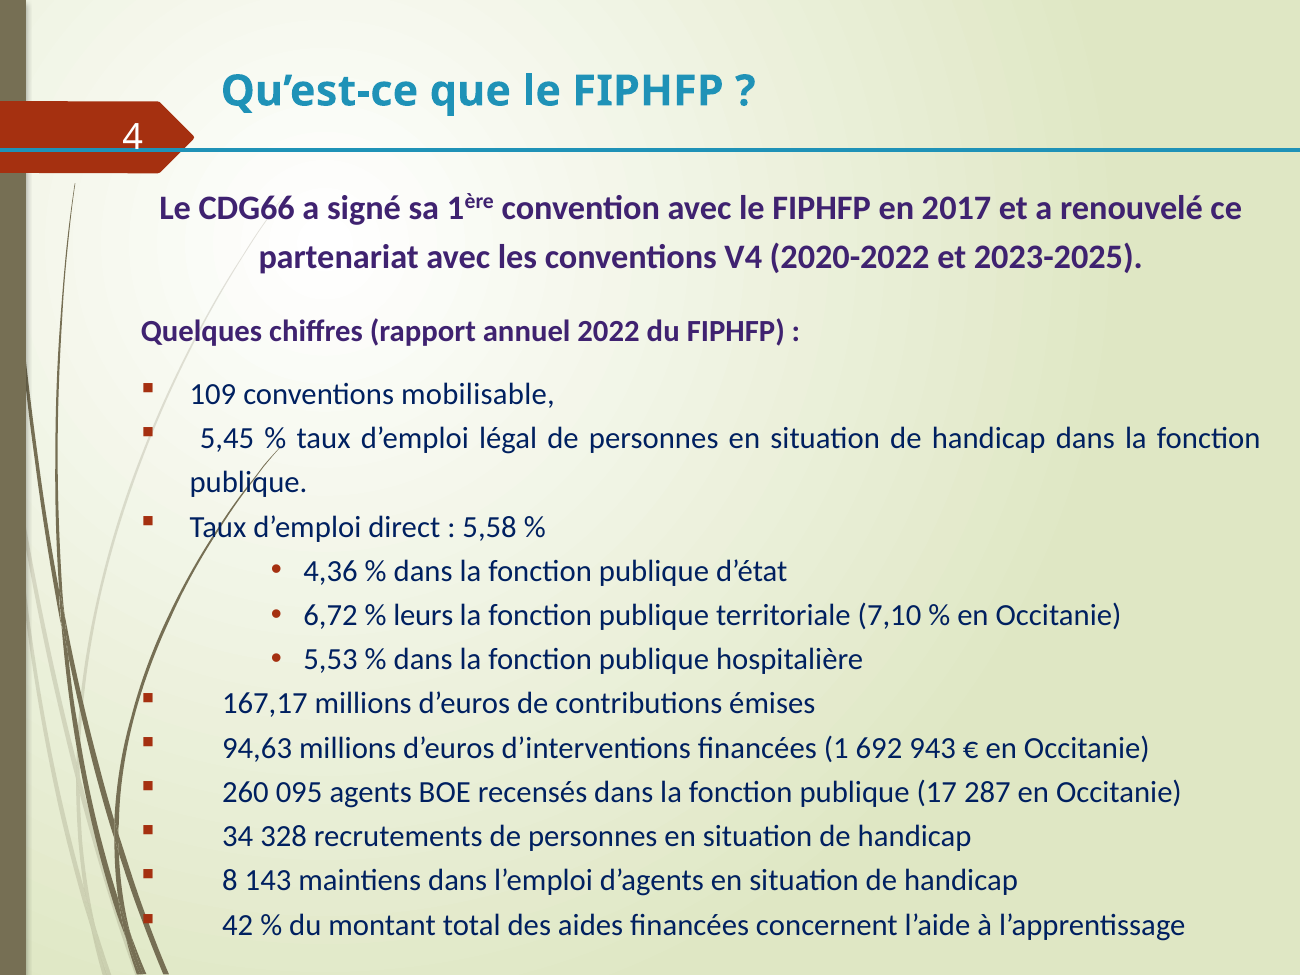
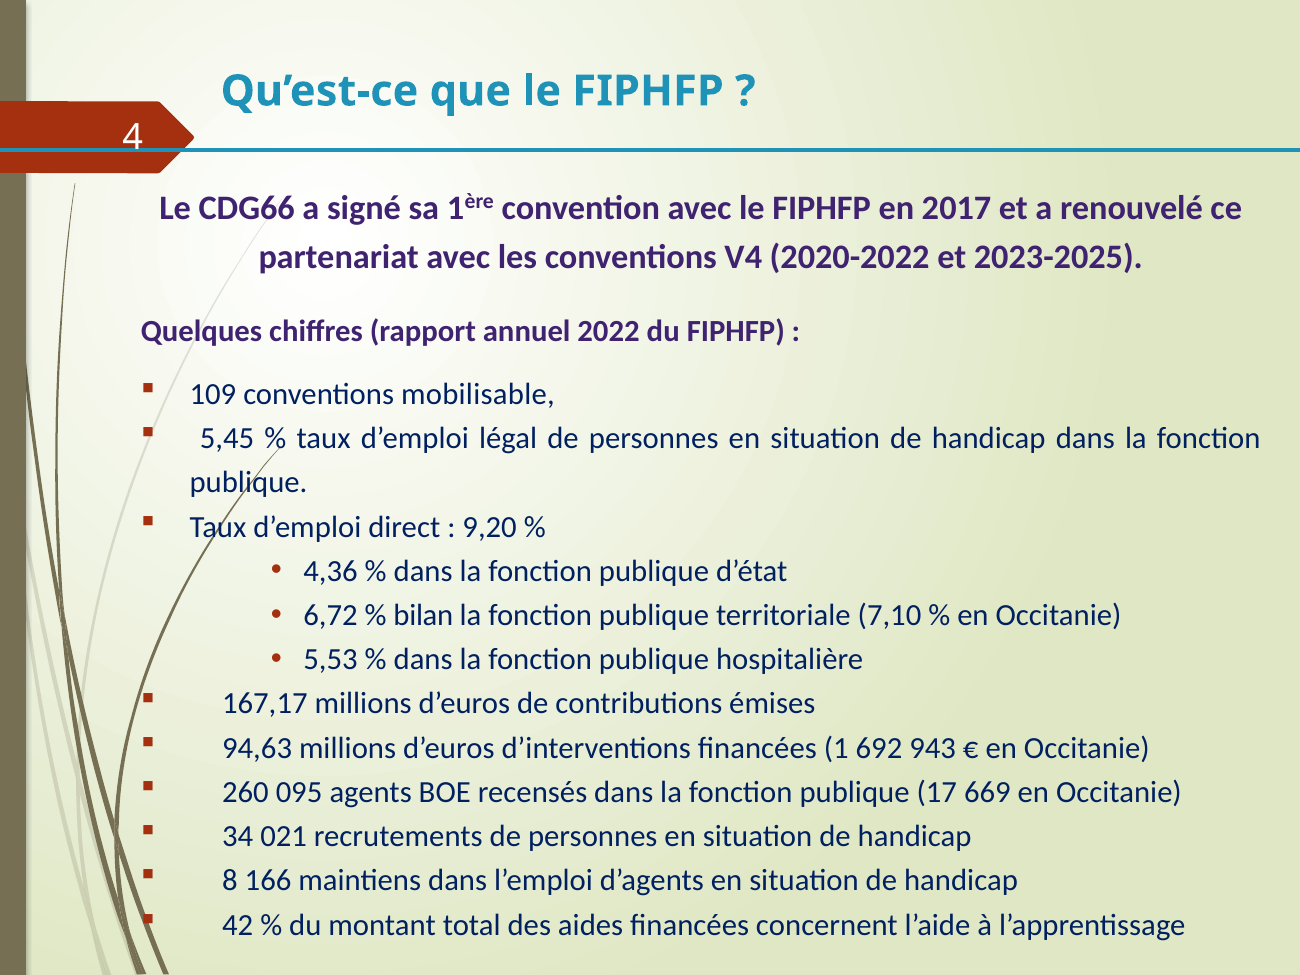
5,58: 5,58 -> 9,20 (490, 527)
leurs: leurs -> bilan (423, 615)
287: 287 -> 669 (987, 792)
328: 328 -> 021 (284, 836)
143: 143 -> 166 (268, 881)
